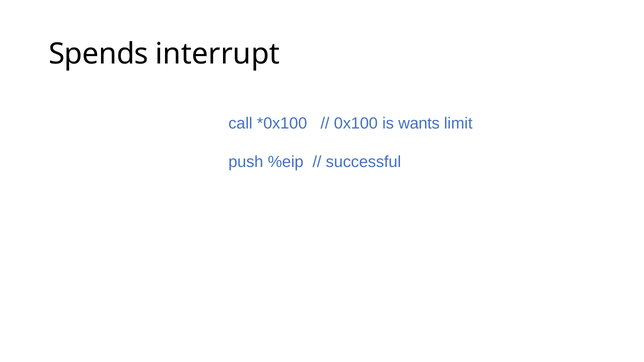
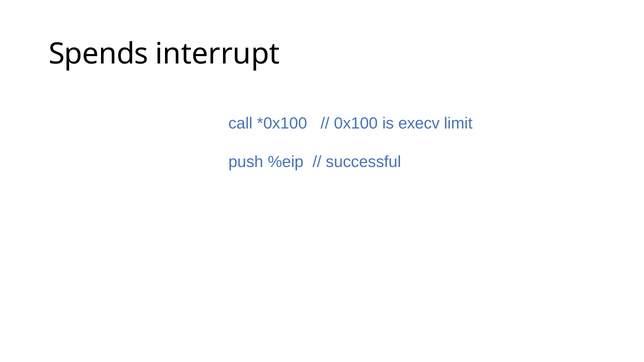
wants: wants -> execv (419, 124)
